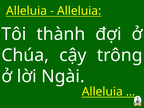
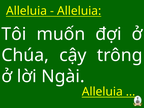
thành: thành -> muốn (61, 34)
